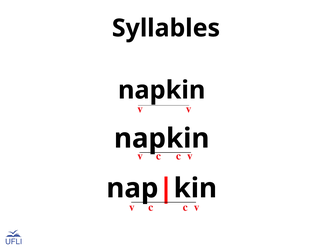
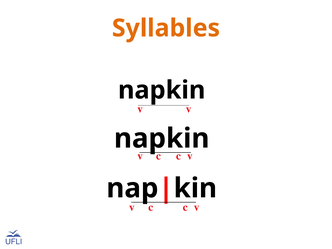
Syllables colour: black -> orange (166, 28)
